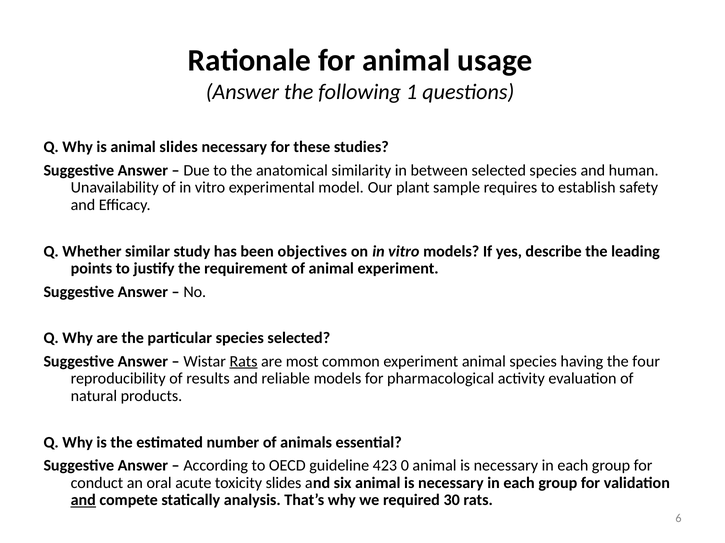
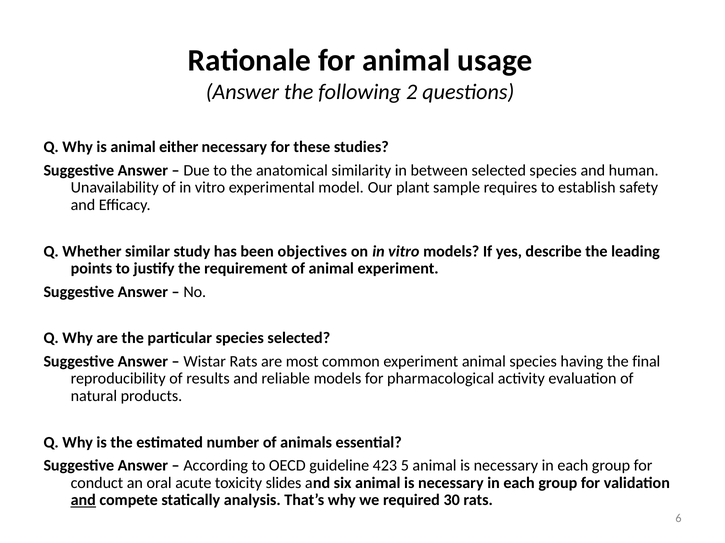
1: 1 -> 2 (412, 92)
animal slides: slides -> either (179, 147)
Rats underline: present -> none (243, 362)
four: four -> final (646, 362)
0: 0 -> 5 (405, 466)
